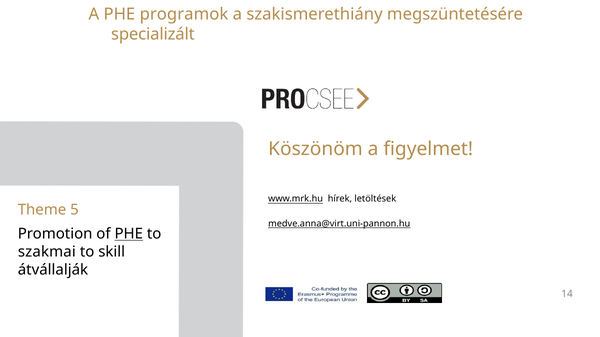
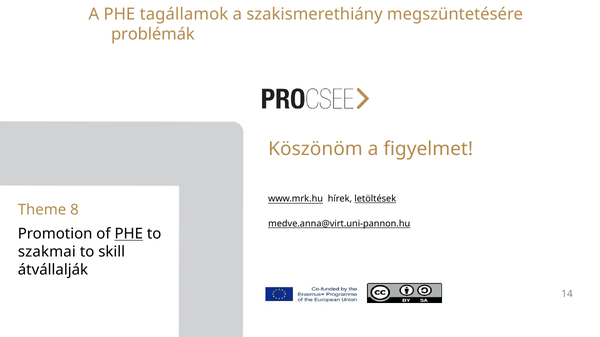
programok: programok -> tagállamok (184, 14)
specializált: specializált -> problémák (153, 34)
letöltések underline: none -> present (375, 199)
5: 5 -> 8 (74, 210)
